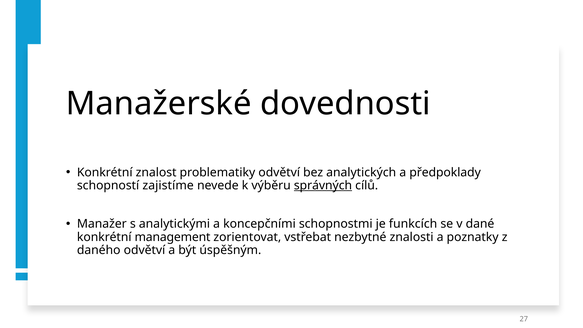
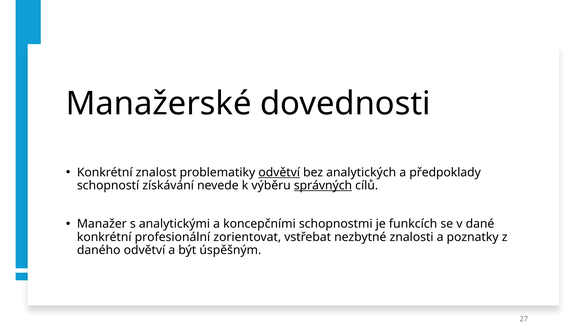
odvětví underline: none -> present (279, 172)
zajistíme: zajistíme -> získávání (168, 185)
management: management -> profesionální (172, 237)
